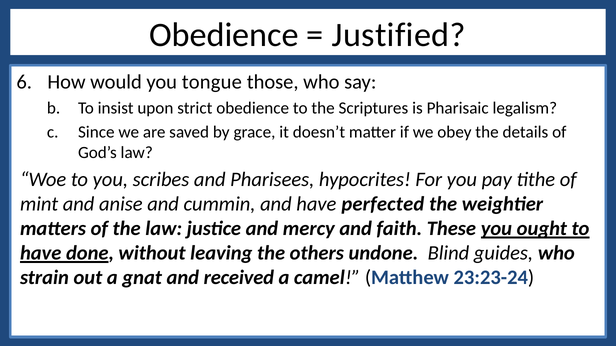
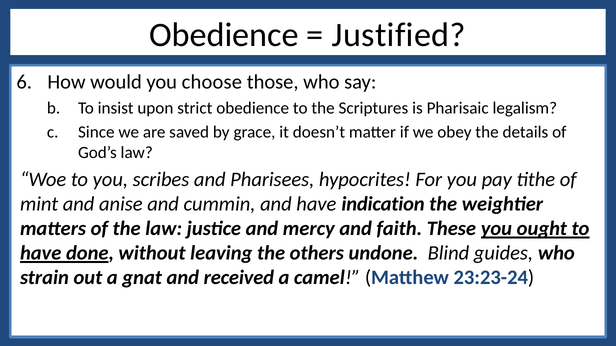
tongue: tongue -> choose (212, 82)
perfected: perfected -> indication (383, 204)
